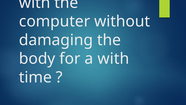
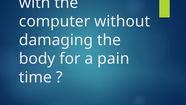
a with: with -> pain (113, 59)
